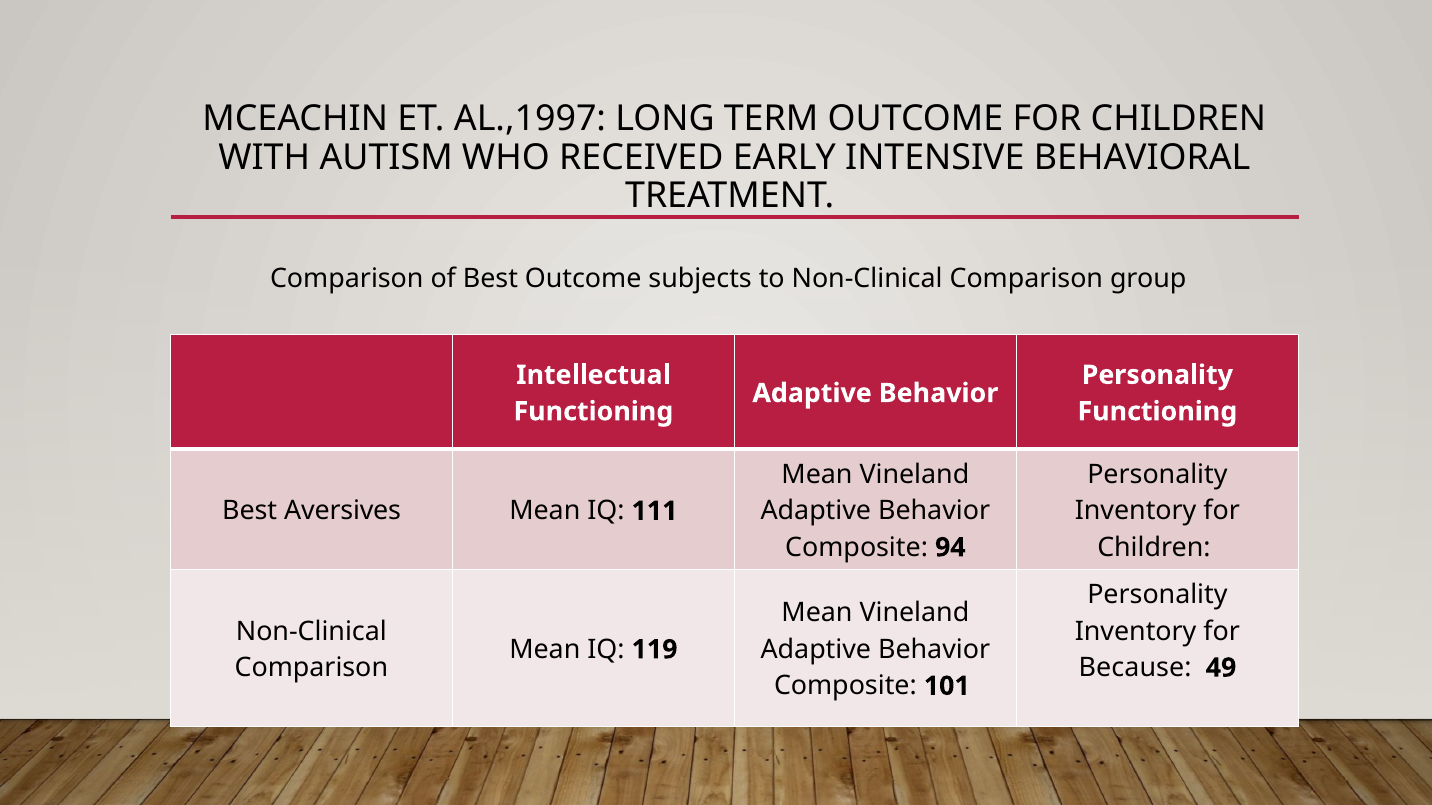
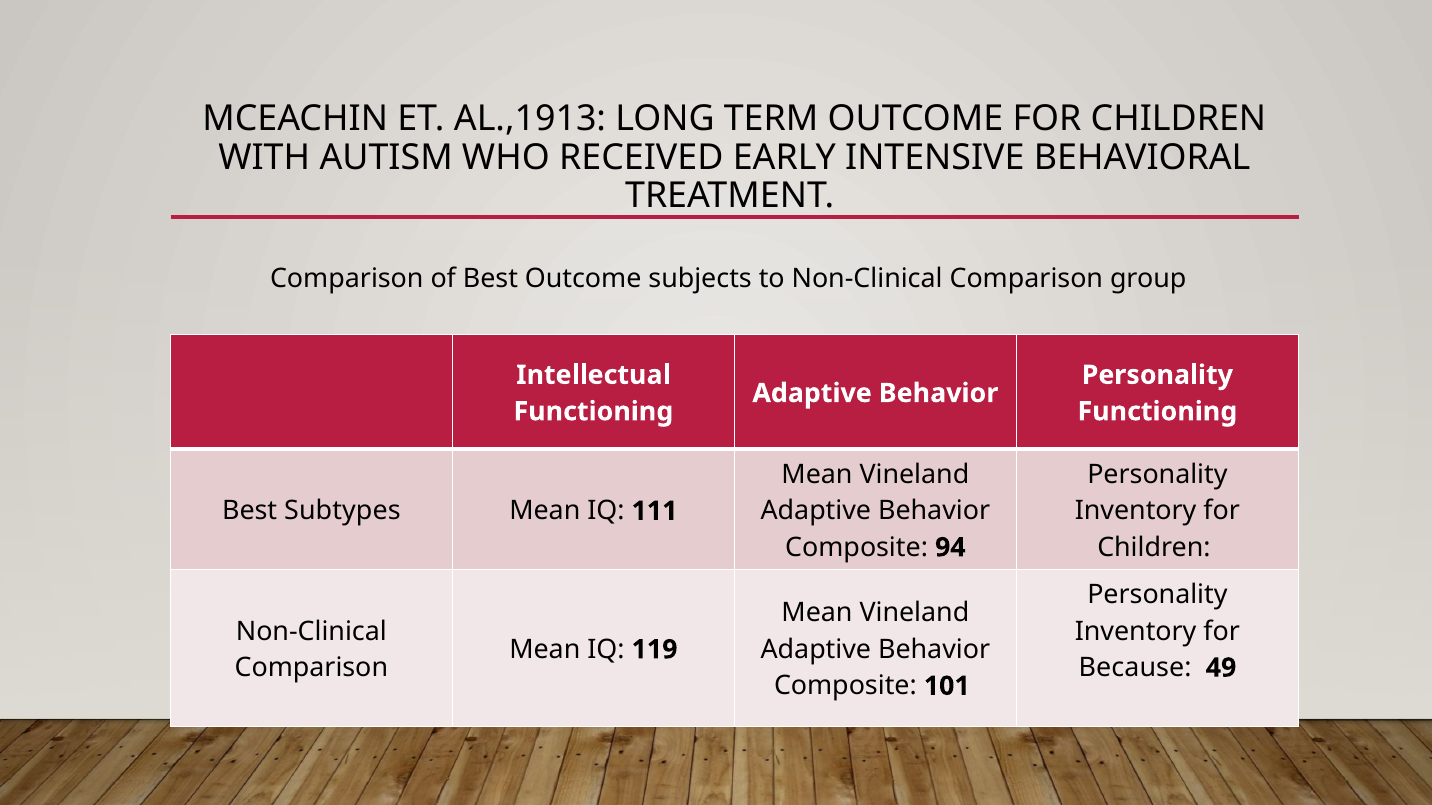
AL.,1997: AL.,1997 -> AL.,1913 (530, 119)
Aversives: Aversives -> Subtypes (342, 511)
